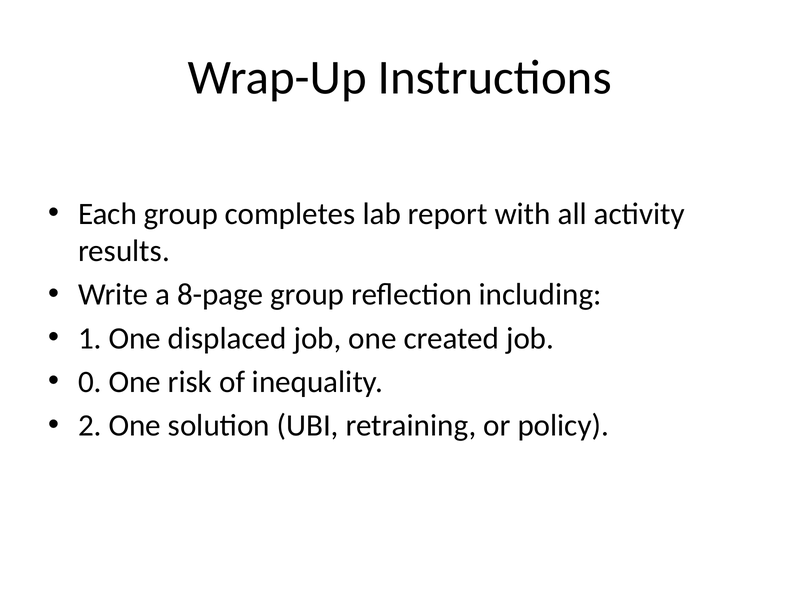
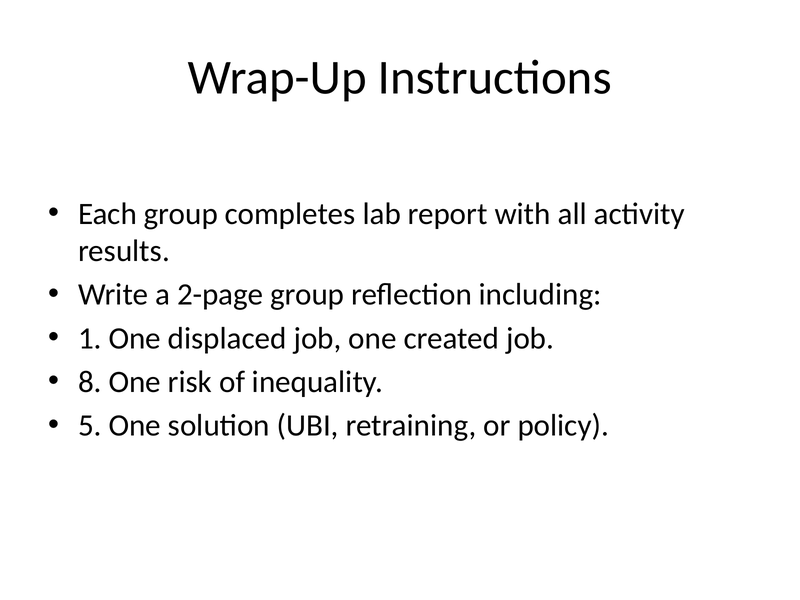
8-page: 8-page -> 2-page (220, 295)
0: 0 -> 8 (90, 382)
2: 2 -> 5 (90, 425)
